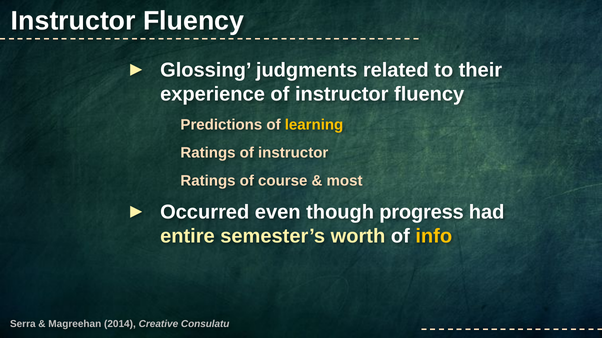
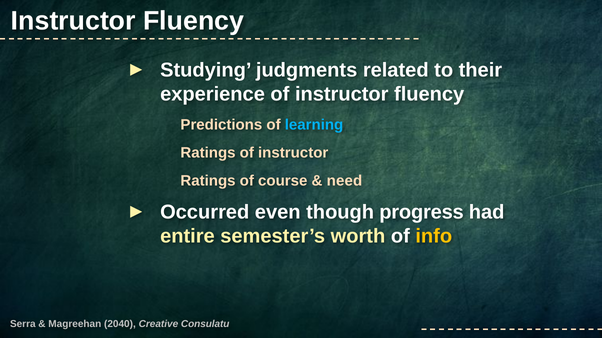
Glossing: Glossing -> Studying (206, 70)
learning colour: yellow -> light blue (314, 125)
most: most -> need (344, 181)
2014: 2014 -> 2040 (120, 324)
